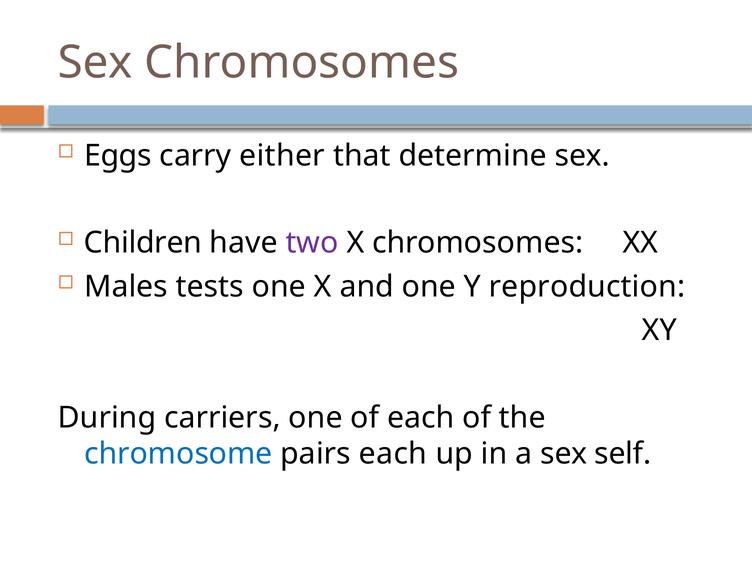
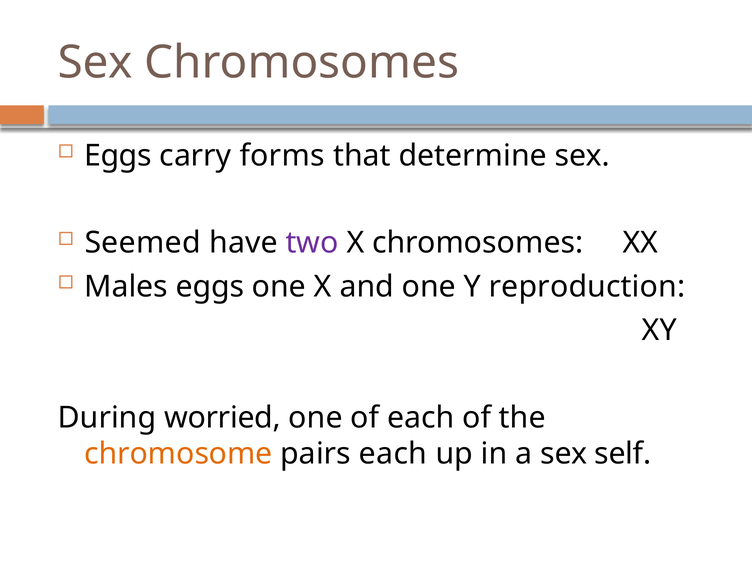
either: either -> forms (282, 156)
Children: Children -> Seemed (143, 243)
Males tests: tests -> eggs (210, 287)
carriers: carriers -> worried (222, 418)
chromosome colour: blue -> orange (178, 454)
